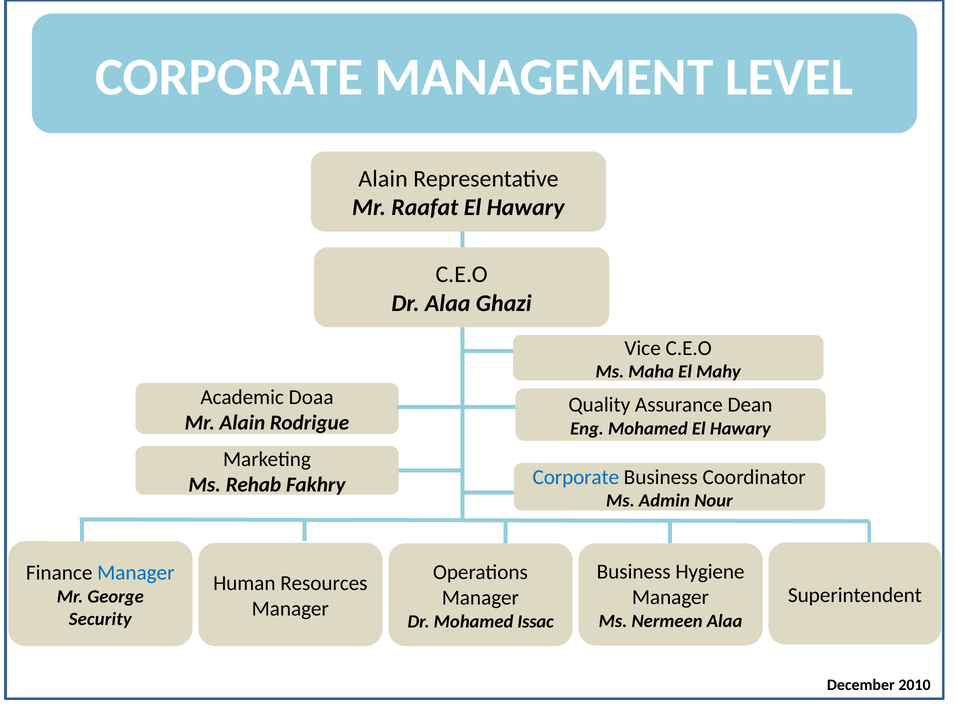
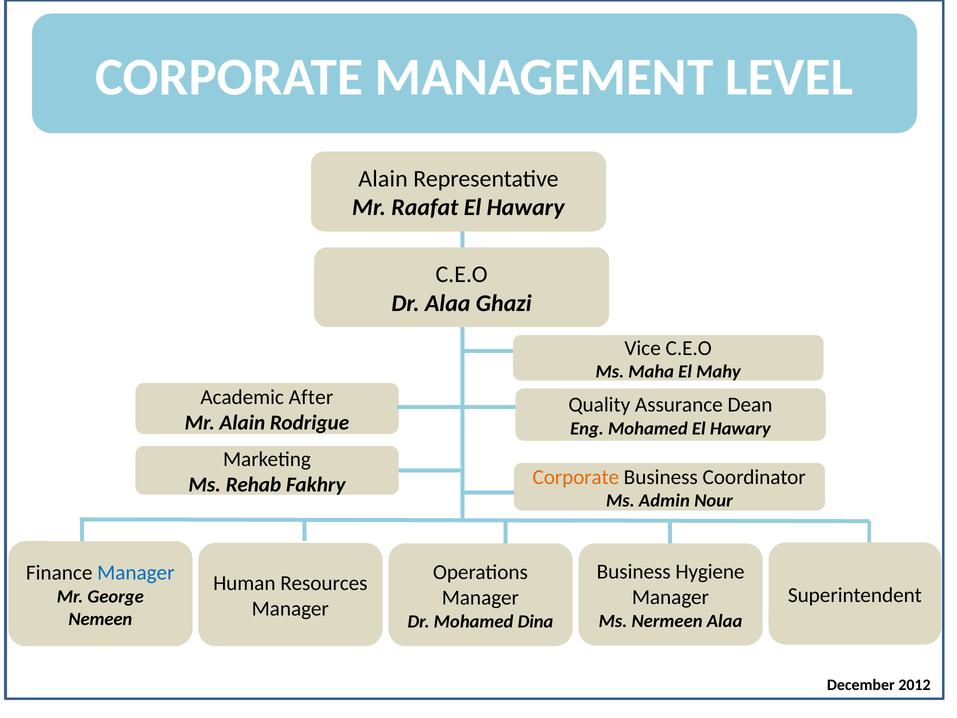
Doaa: Doaa -> After (311, 397)
Corporate colour: blue -> orange (576, 477)
Security: Security -> Nemeen (100, 619)
Issac: Issac -> Dina (535, 621)
2010: 2010 -> 2012 (915, 685)
